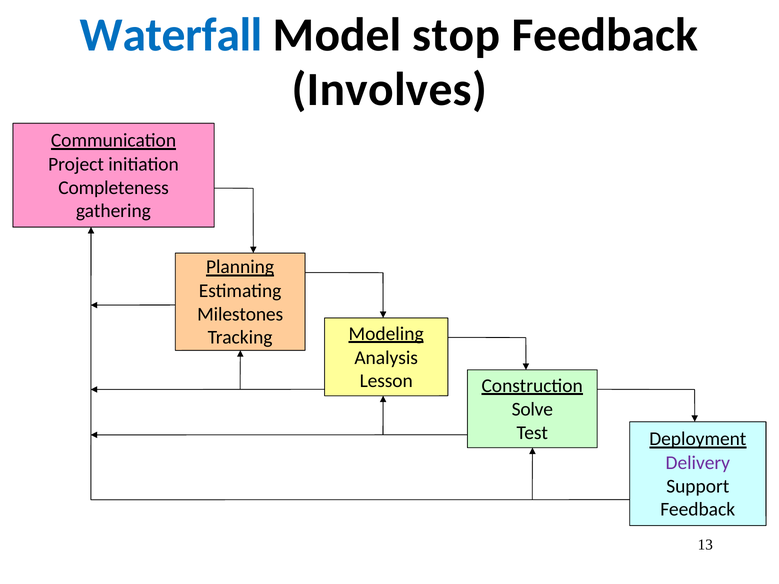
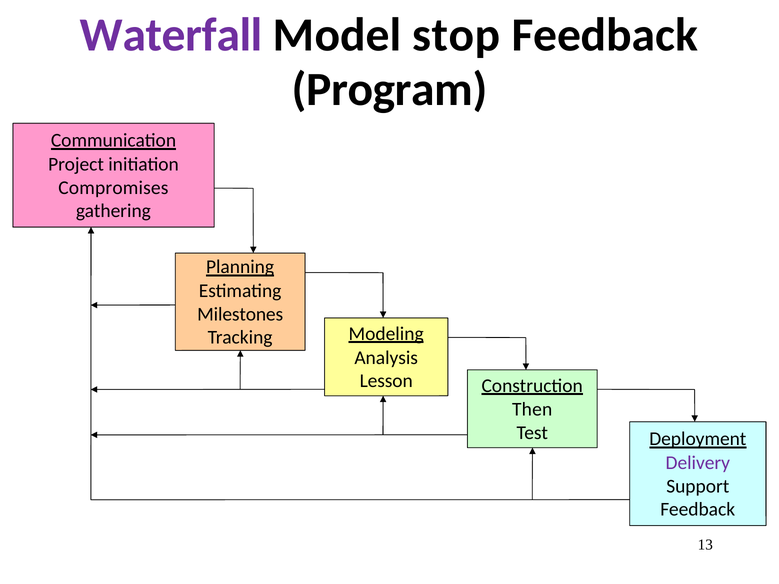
Waterfall colour: blue -> purple (171, 35)
Involves: Involves -> Program (390, 90)
Completeness: Completeness -> Compromises (113, 188)
Solve: Solve -> Then (532, 410)
